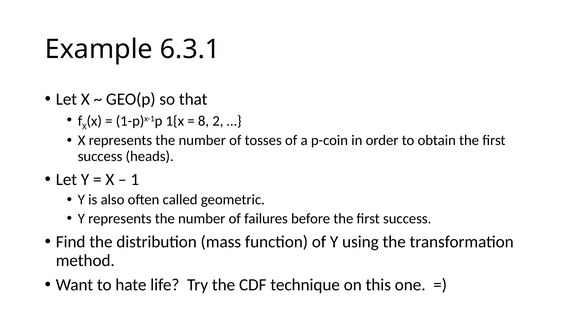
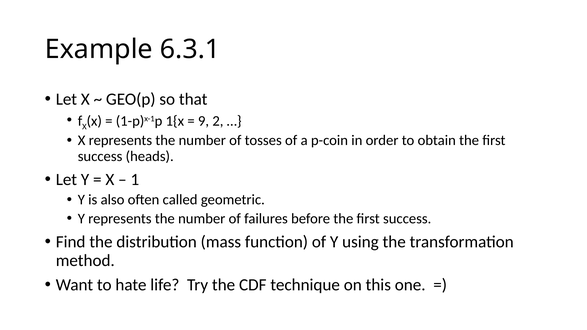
8: 8 -> 9 (204, 121)
